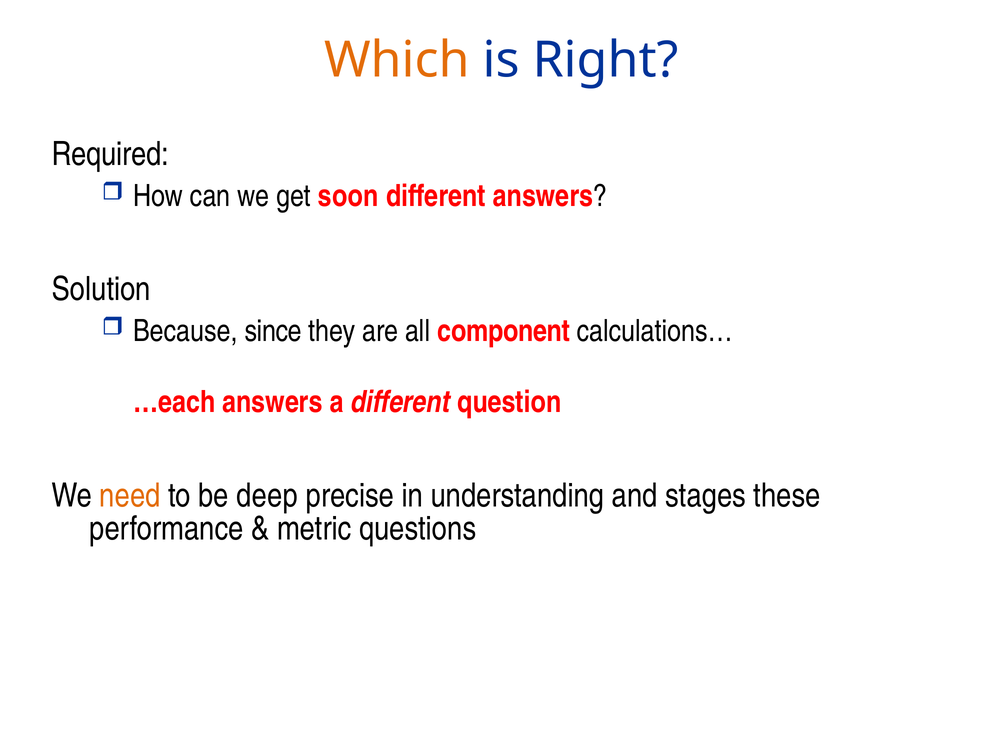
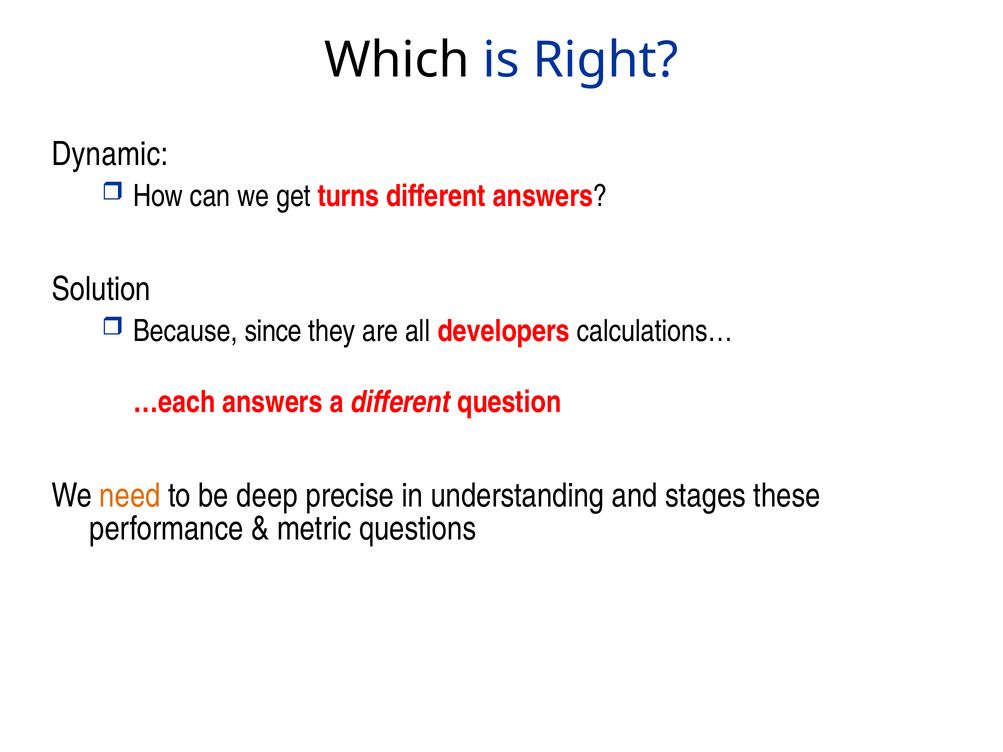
Which colour: orange -> black (397, 60)
Required: Required -> Dynamic (110, 154)
soon: soon -> turns (349, 196)
component: component -> developers (504, 331)
